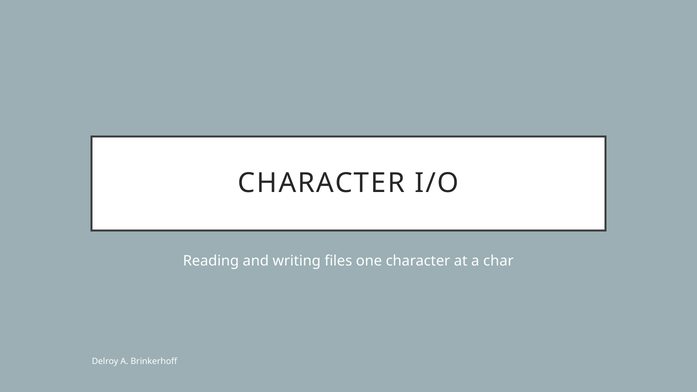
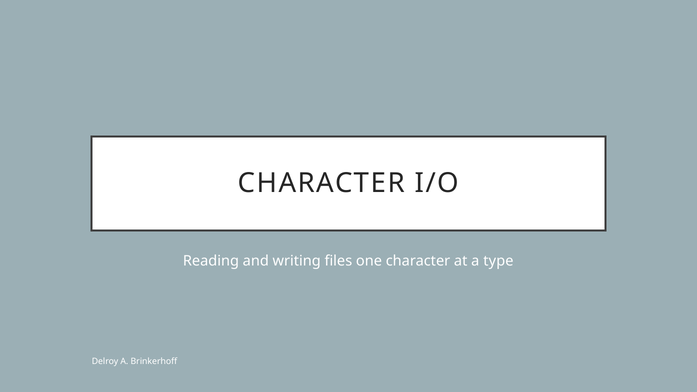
char: char -> type (498, 261)
